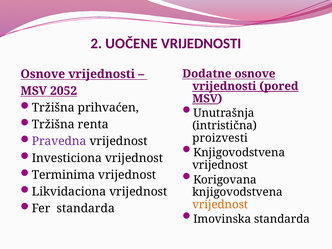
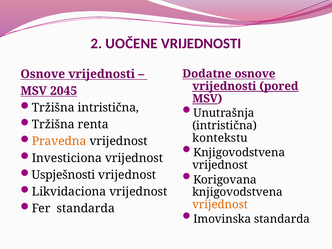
2052: 2052 -> 2045 (64, 91)
Tržišna prihvaćen: prihvaćen -> intristična (108, 108)
proizvesti: proizvesti -> kontekstu (220, 138)
Pravedna colour: purple -> orange (59, 141)
Terminima: Terminima -> Uspješnosti (63, 175)
